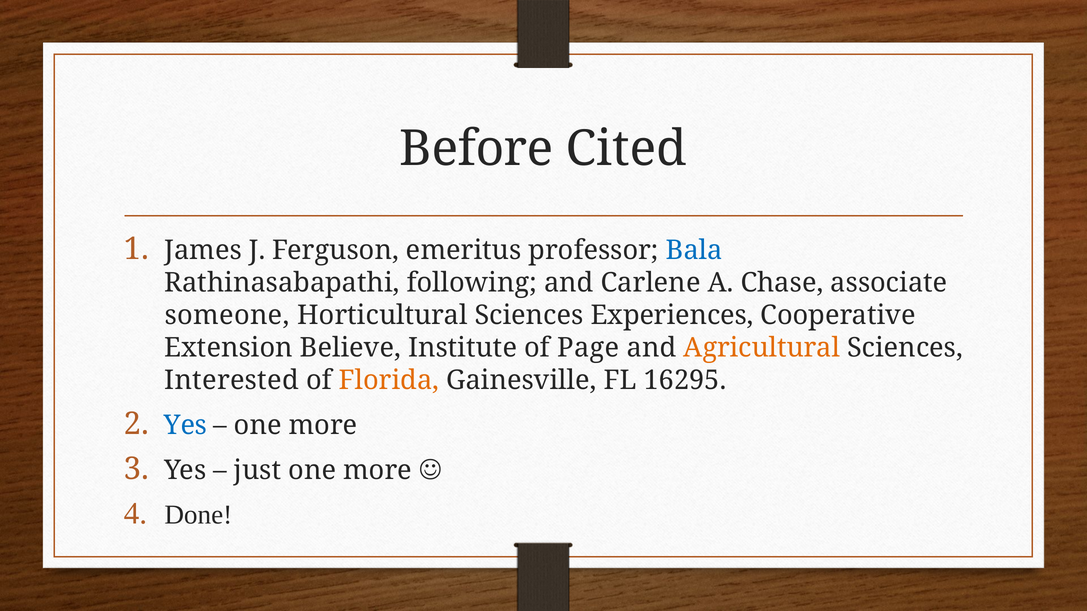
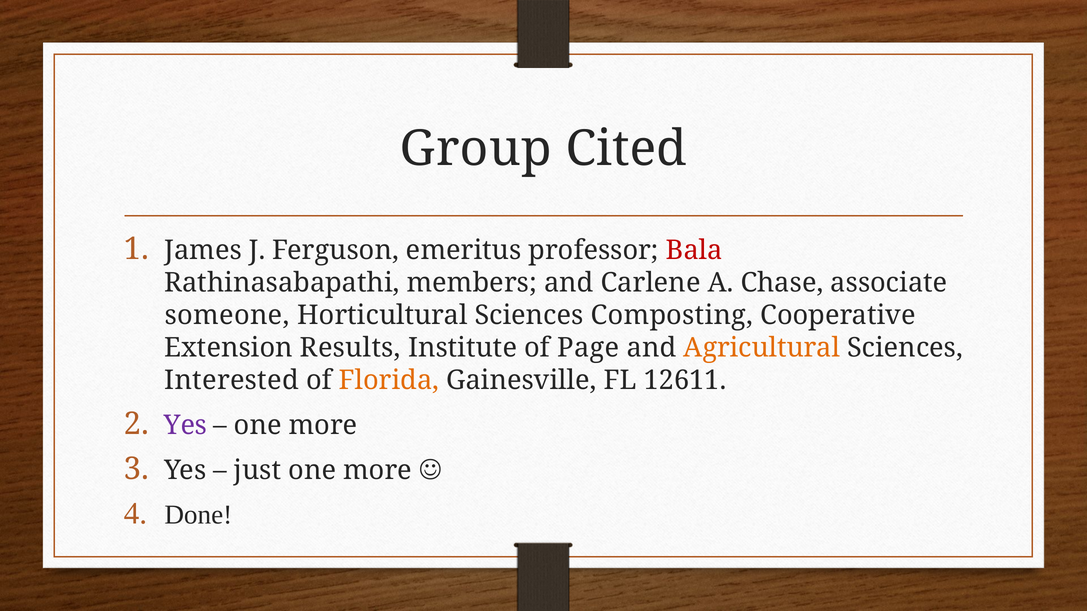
Before: Before -> Group (476, 149)
Bala colour: blue -> red (694, 250)
following: following -> members (472, 283)
Experiences: Experiences -> Composting (672, 315)
Believe: Believe -> Results (350, 348)
16295: 16295 -> 12611 (685, 381)
Yes colour: blue -> purple (185, 426)
